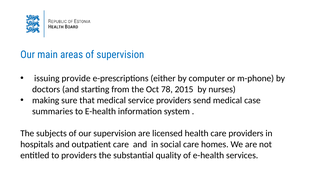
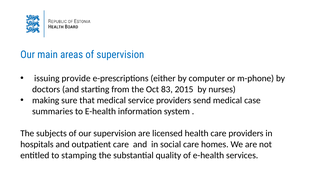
78: 78 -> 83 (167, 89)
to providers: providers -> stamping (79, 156)
